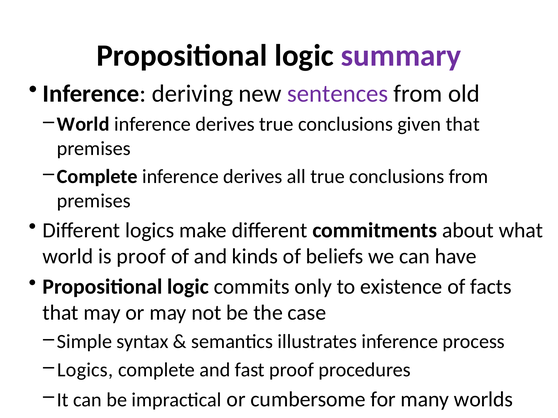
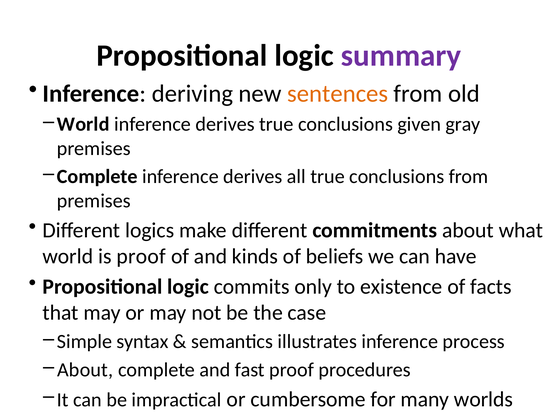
sentences colour: purple -> orange (338, 94)
given that: that -> gray (463, 124)
Logics: Logics -> About (85, 370)
